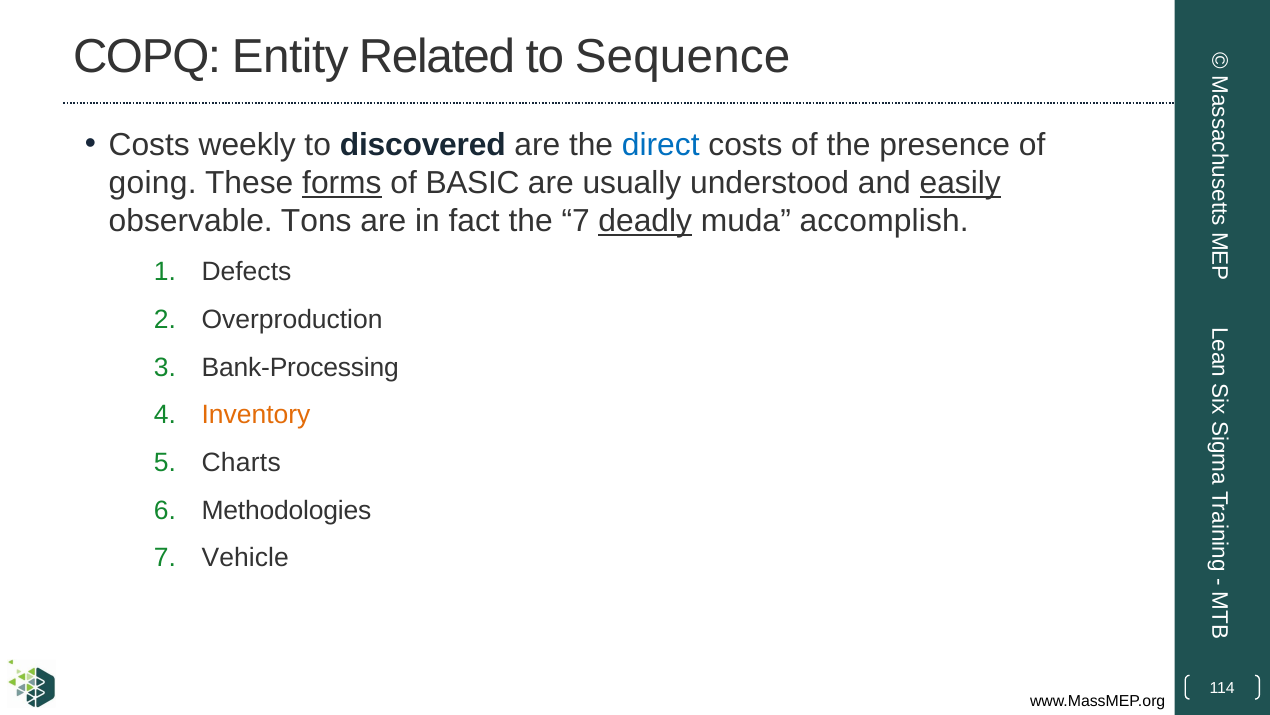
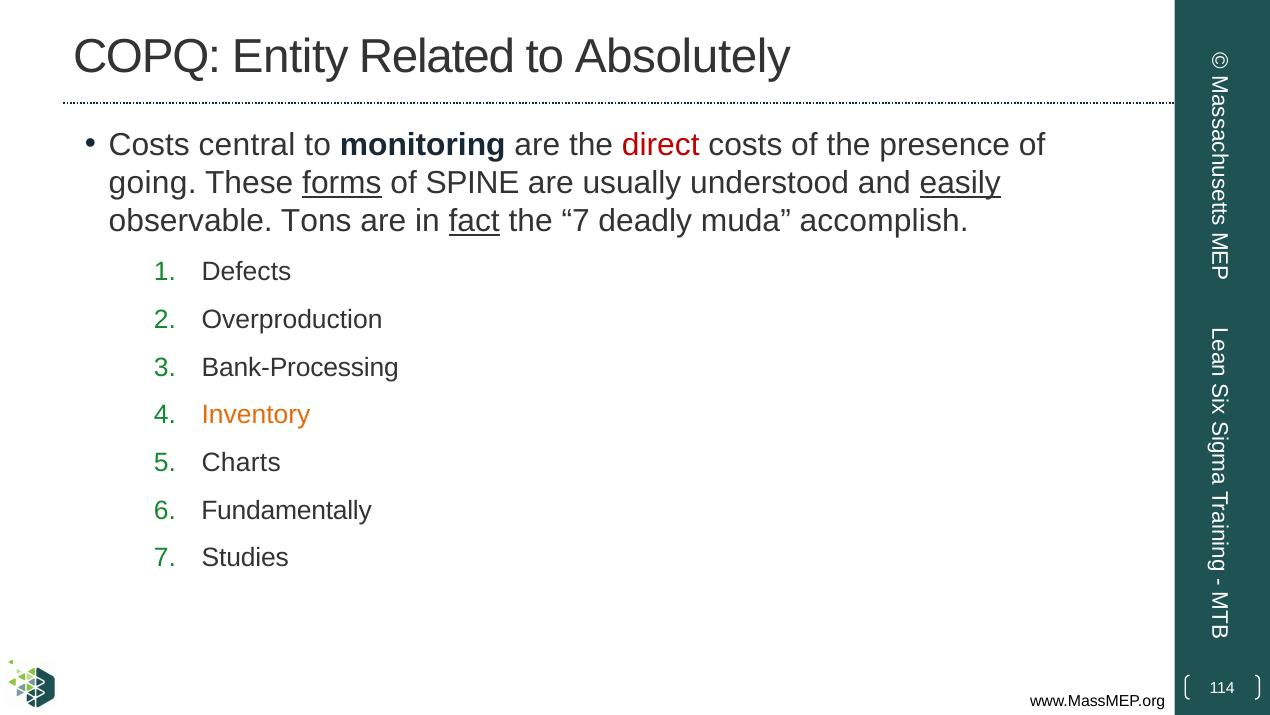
Sequence: Sequence -> Absolutely (683, 56)
weekly: weekly -> central (247, 145)
discovered: discovered -> monitoring (423, 145)
direct colour: blue -> red (661, 145)
BASIC: BASIC -> SPINE (473, 183)
fact underline: none -> present (474, 221)
deadly underline: present -> none (645, 221)
Methodologies: Methodologies -> Fundamentally (287, 510)
Vehicle: Vehicle -> Studies (245, 558)
